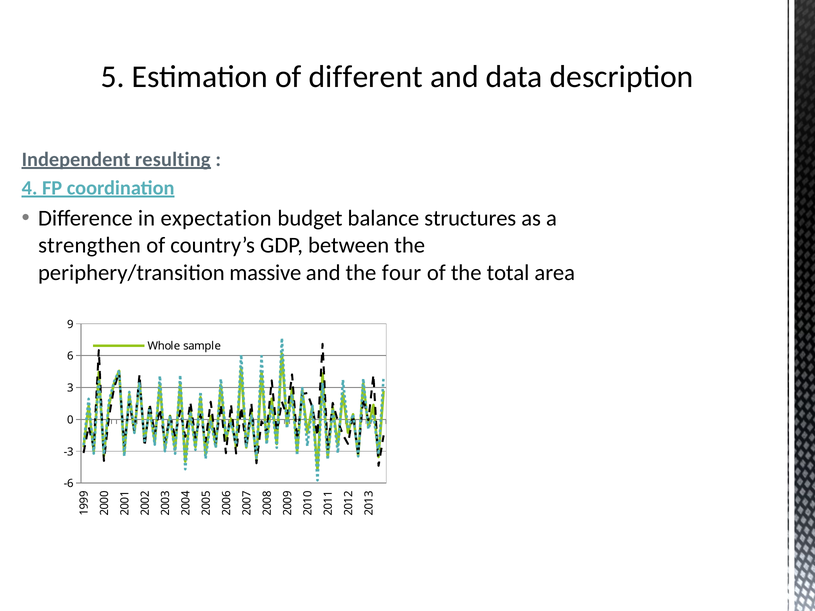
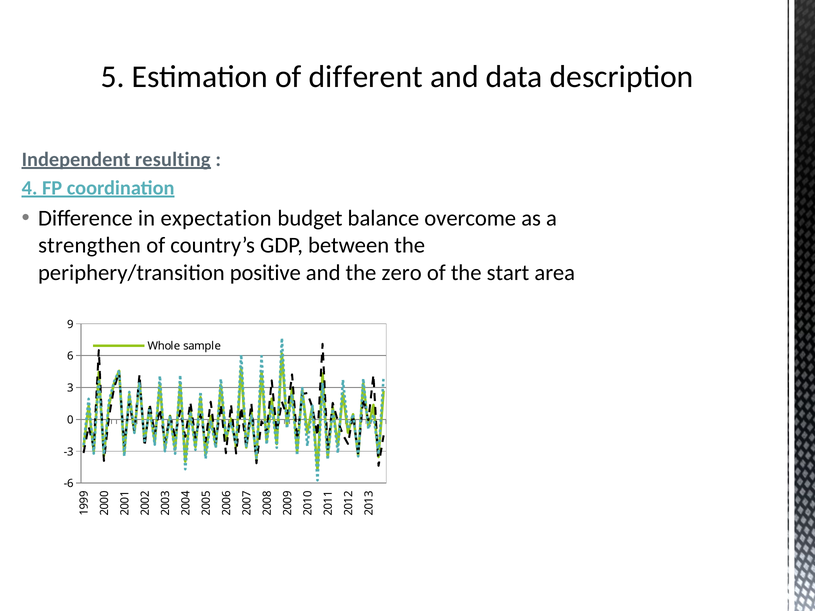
structures: structures -> overcome (470, 218)
massive: massive -> positive (265, 273)
four: four -> zero (402, 273)
total: total -> start (508, 273)
